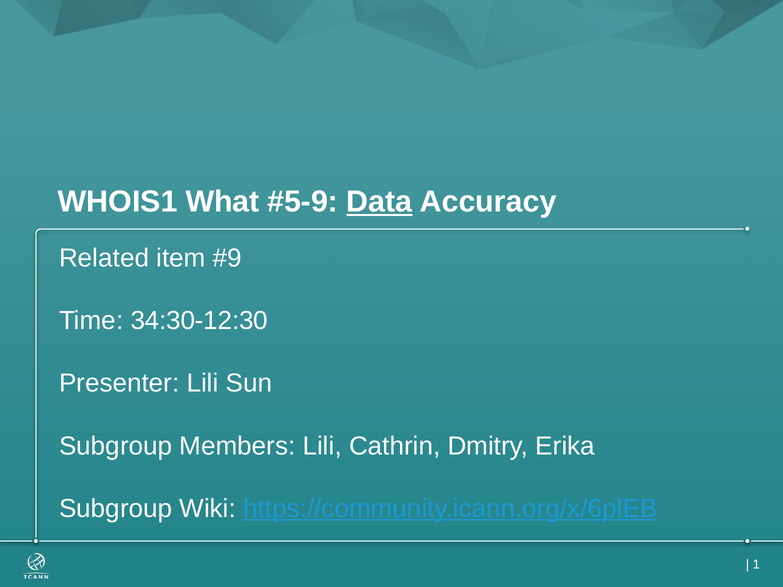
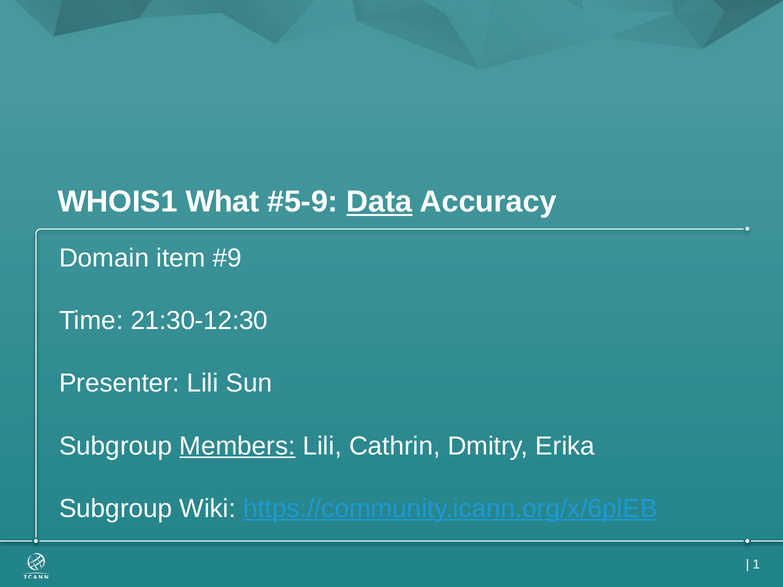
Related: Related -> Domain (104, 258)
34:30-12:30: 34:30-12:30 -> 21:30-12:30 (199, 321)
Members underline: none -> present (237, 446)
